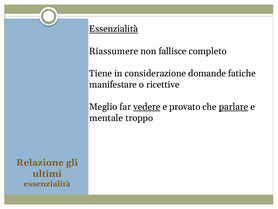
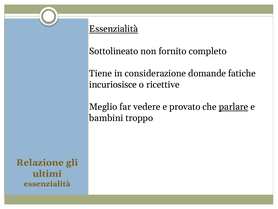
Riassumere: Riassumere -> Sottolineato (114, 51)
fallisce: fallisce -> fornito (173, 51)
manifestare: manifestare -> incuriosisce (113, 84)
vedere underline: present -> none (147, 107)
mentale: mentale -> bambini (106, 118)
